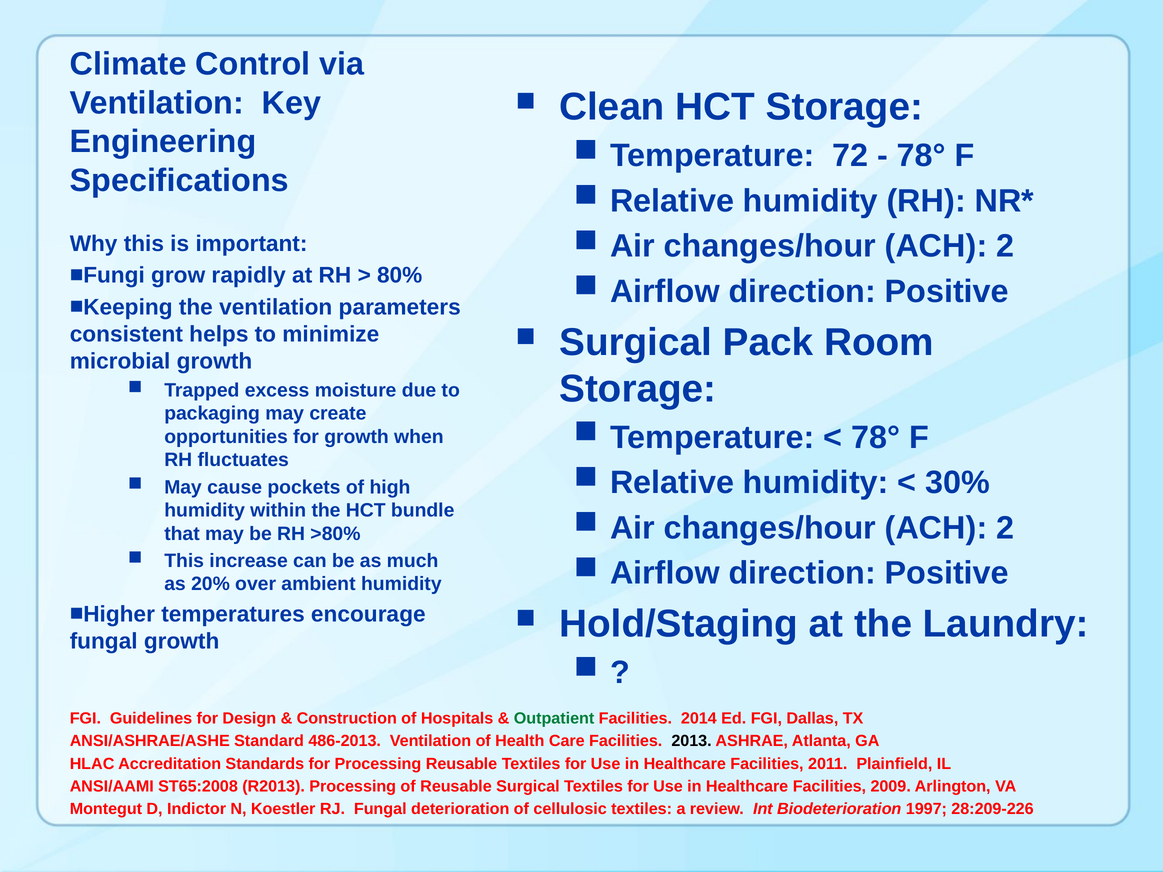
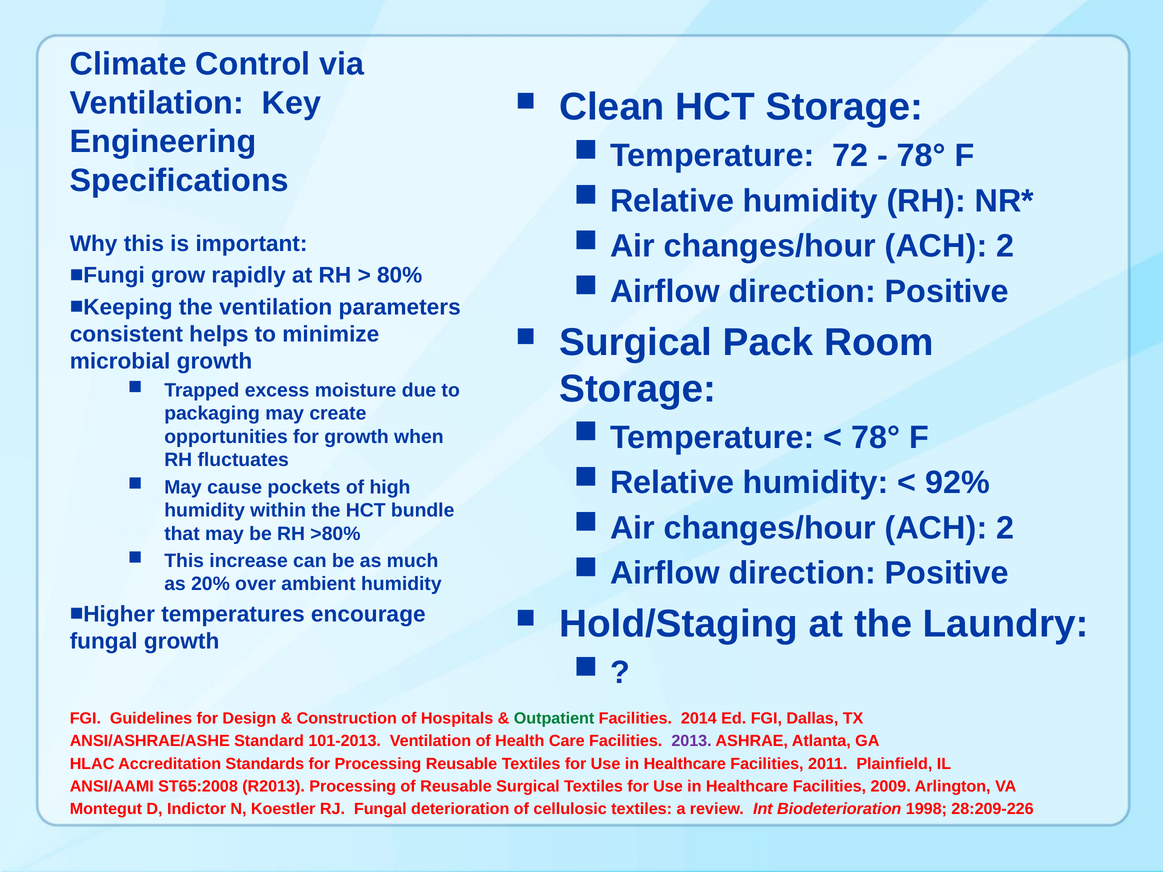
30%: 30% -> 92% (958, 483)
486-2013: 486-2013 -> 101-2013 (345, 741)
2013 colour: black -> purple (692, 741)
1997: 1997 -> 1998 (926, 809)
